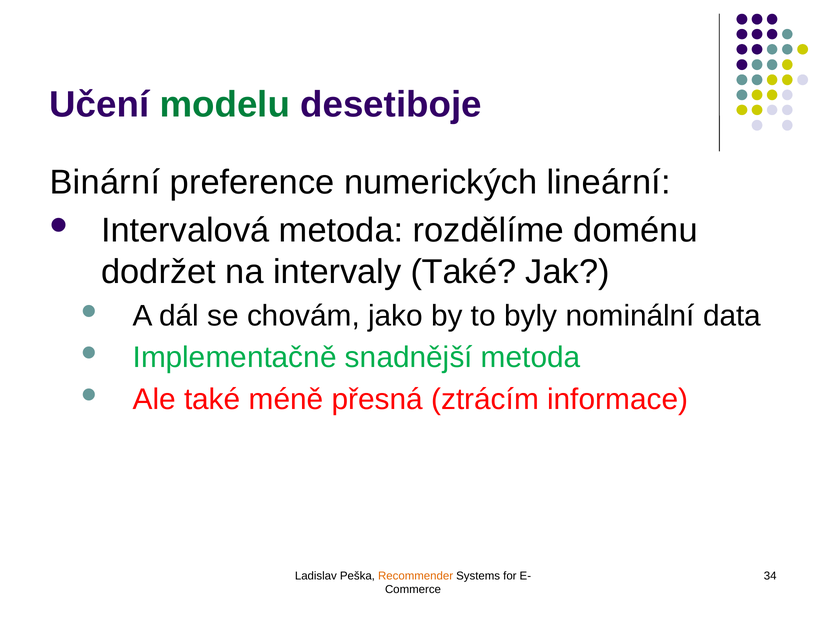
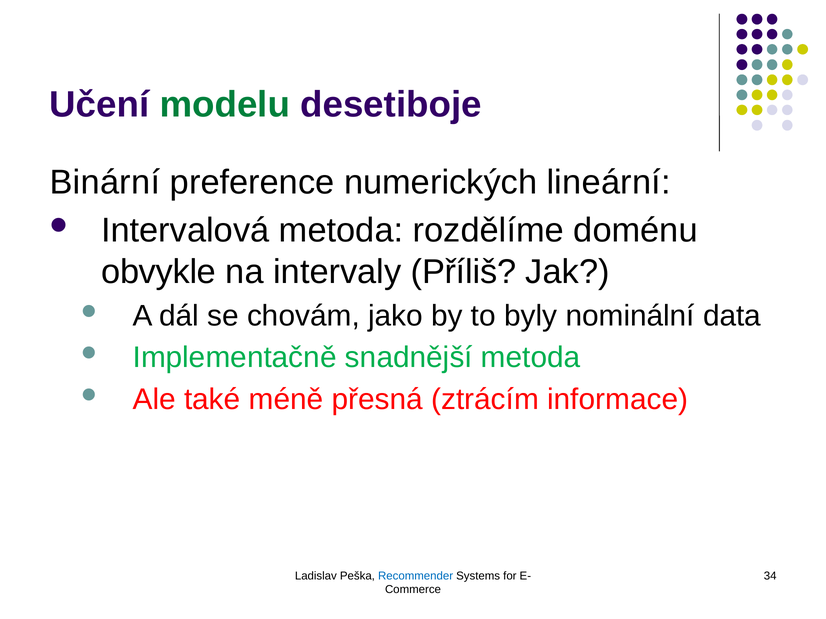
dodržet: dodržet -> obvykle (159, 272)
intervaly Také: Také -> Příliš (464, 272)
Recommender colour: orange -> blue (416, 576)
